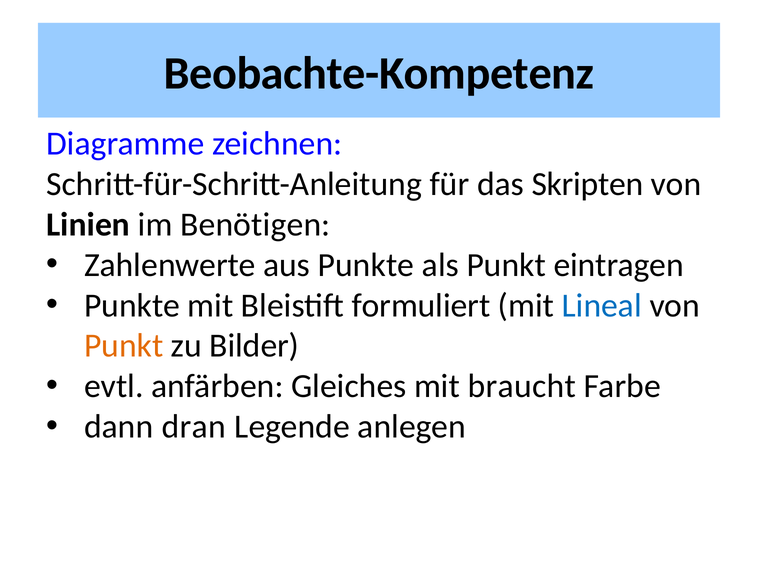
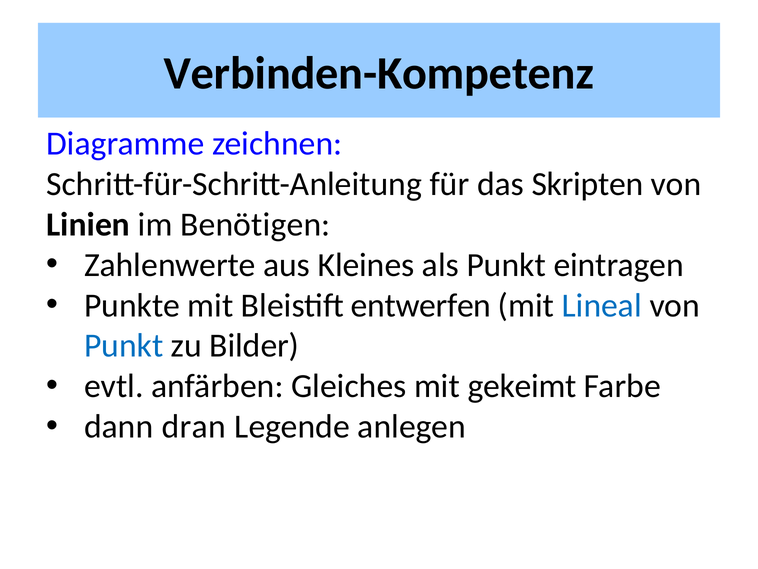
Beobachte-Kompetenz: Beobachte-Kompetenz -> Verbinden-Kompetenz (379, 73)
aus Punkte: Punkte -> Kleines (366, 265)
formuliert: formuliert -> entwerfen (421, 305)
Punkt colour: orange -> blue (124, 346)
braucht: braucht -> gekeimt (522, 386)
